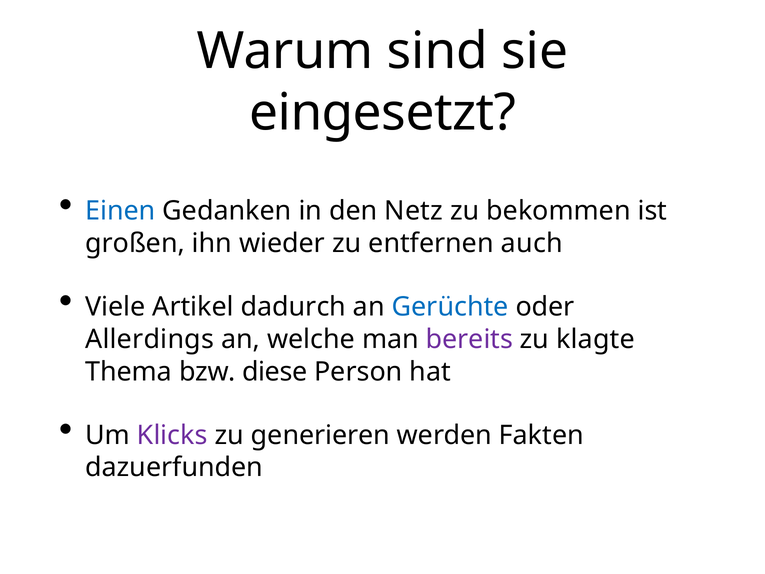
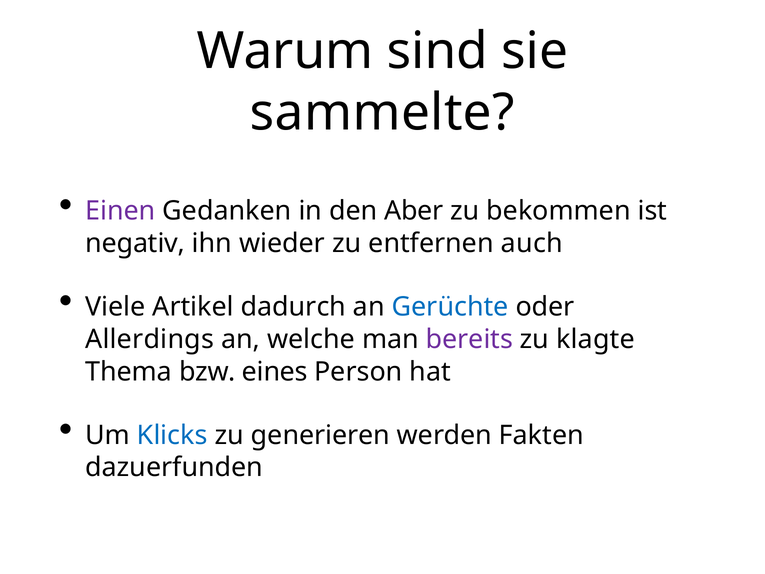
eingesetzt: eingesetzt -> sammelte (382, 113)
Einen colour: blue -> purple (120, 211)
Netz: Netz -> Aber (414, 211)
großen: großen -> negativ (135, 243)
diese: diese -> eines (275, 371)
Klicks colour: purple -> blue (172, 435)
